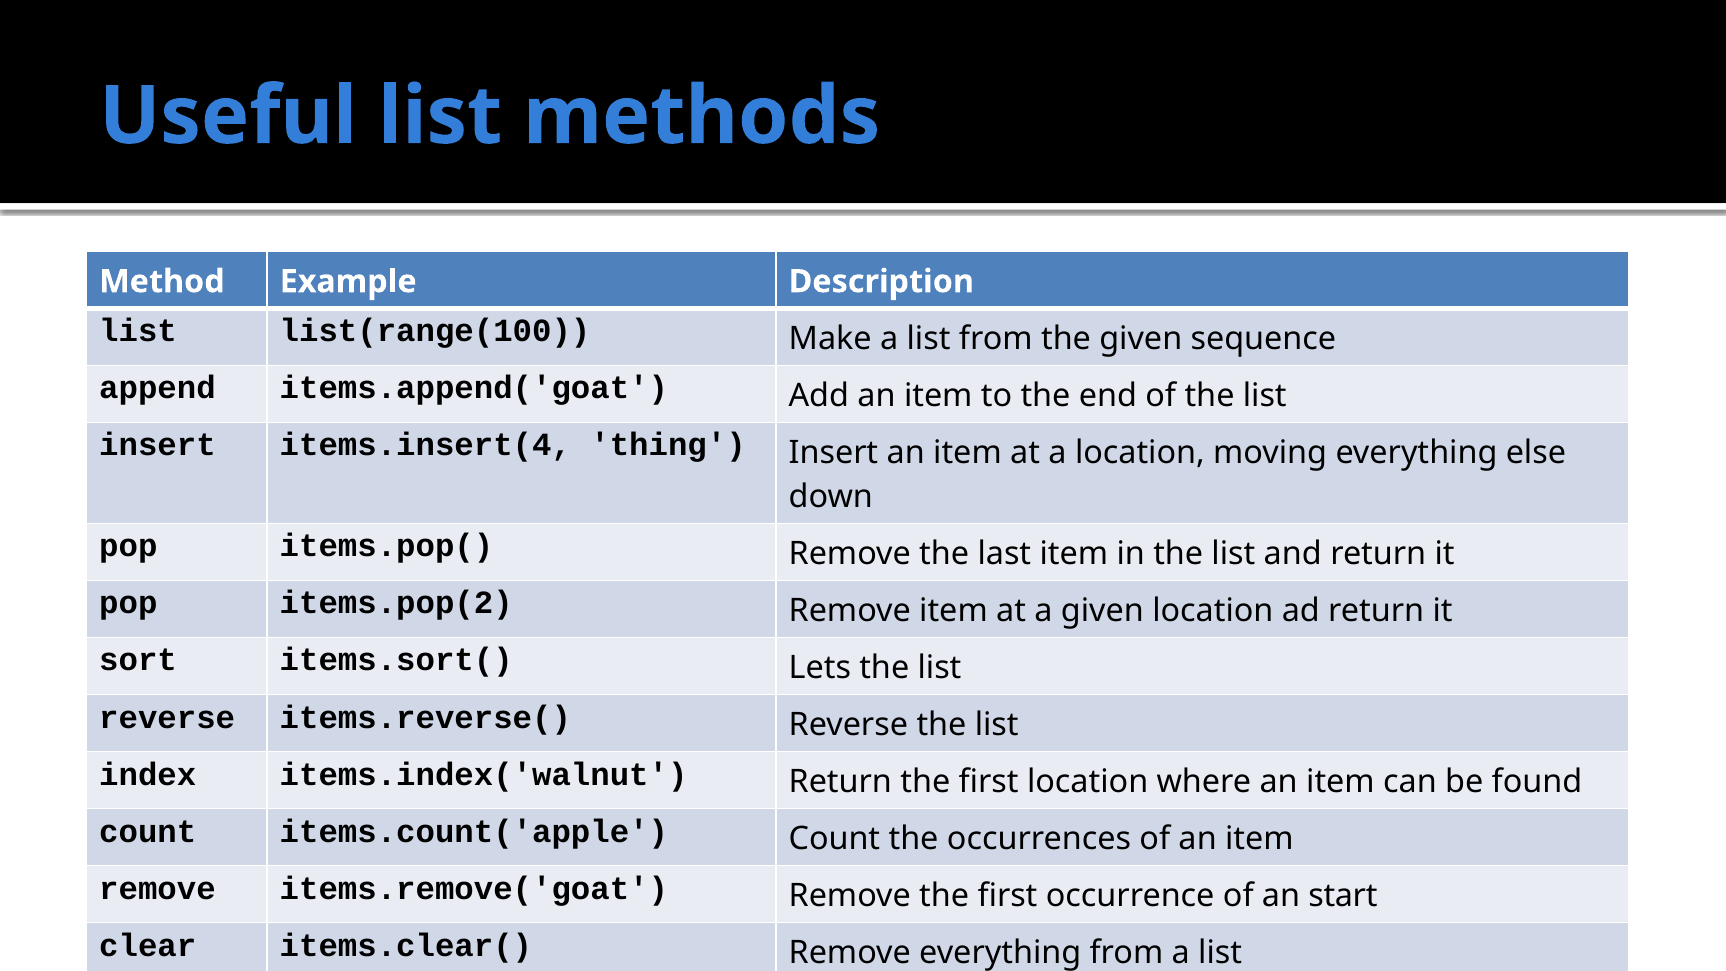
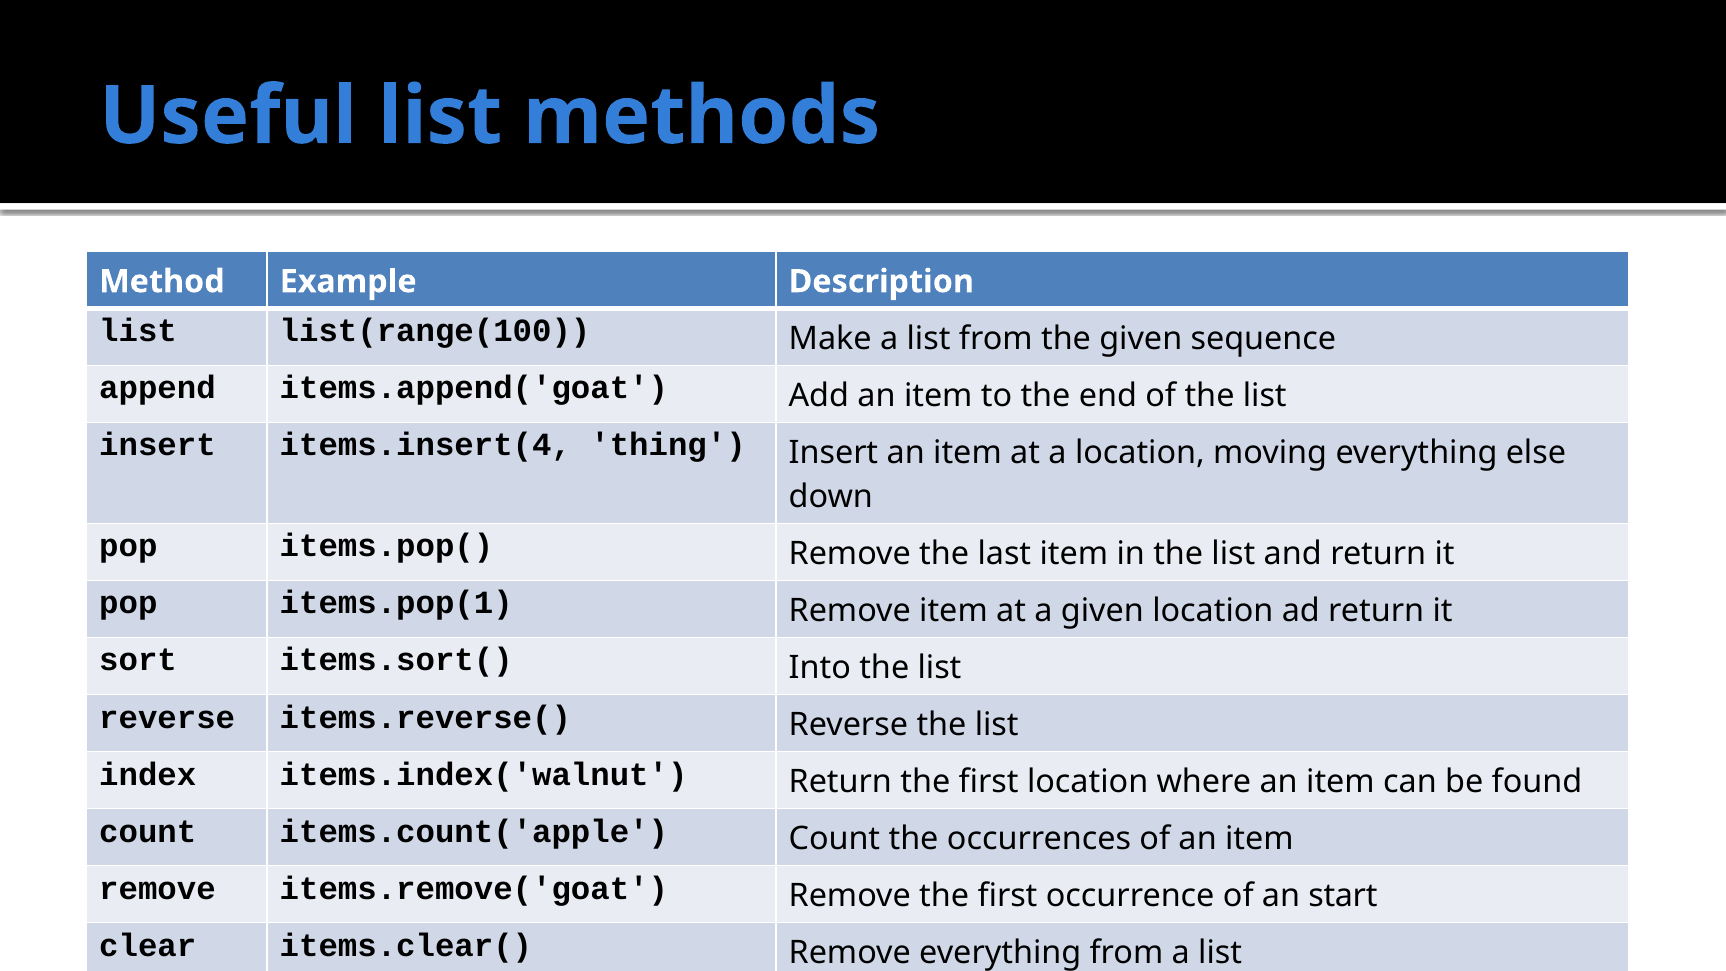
items.pop(2: items.pop(2 -> items.pop(1 (396, 603)
Lets: Lets -> Into (820, 668)
